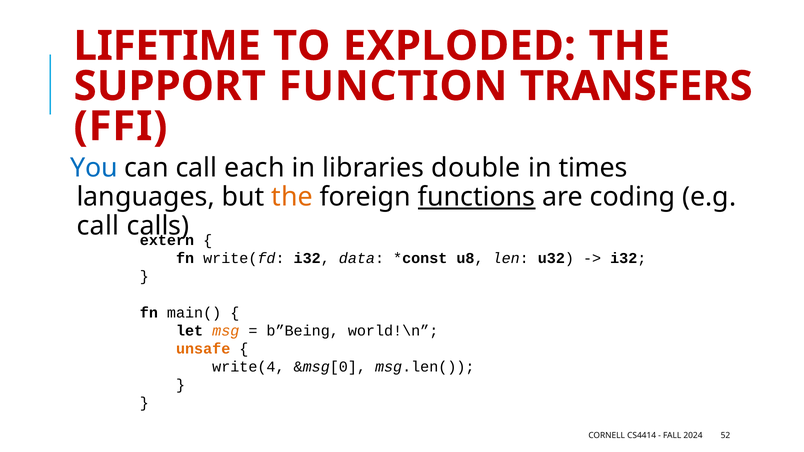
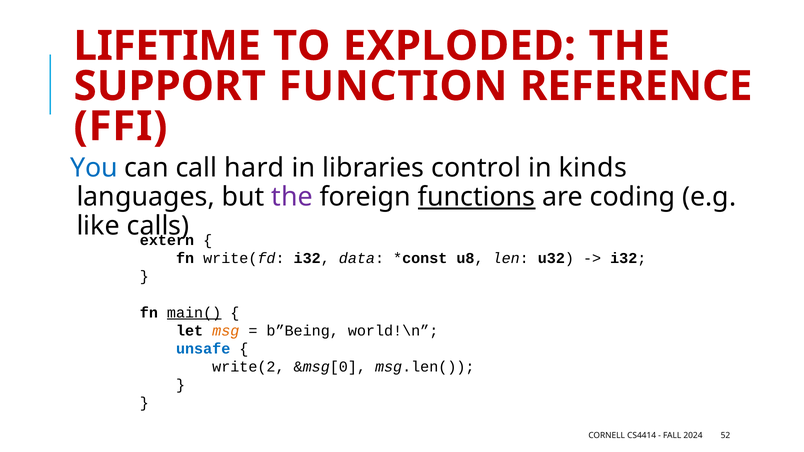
TRANSFERS: TRANSFERS -> REFERENCE (636, 86)
each: each -> hard (254, 168)
double: double -> control (476, 168)
times: times -> kinds (593, 168)
the colour: orange -> purple (292, 197)
call: call -> like (98, 226)
main( underline: none -> present (194, 313)
unsafe colour: orange -> blue (203, 349)
write(4: write(4 -> write(2 (248, 367)
